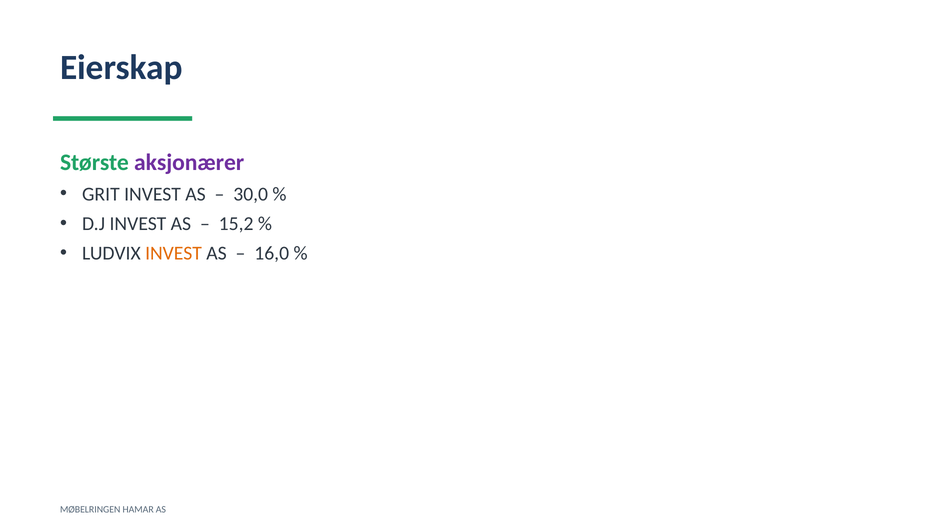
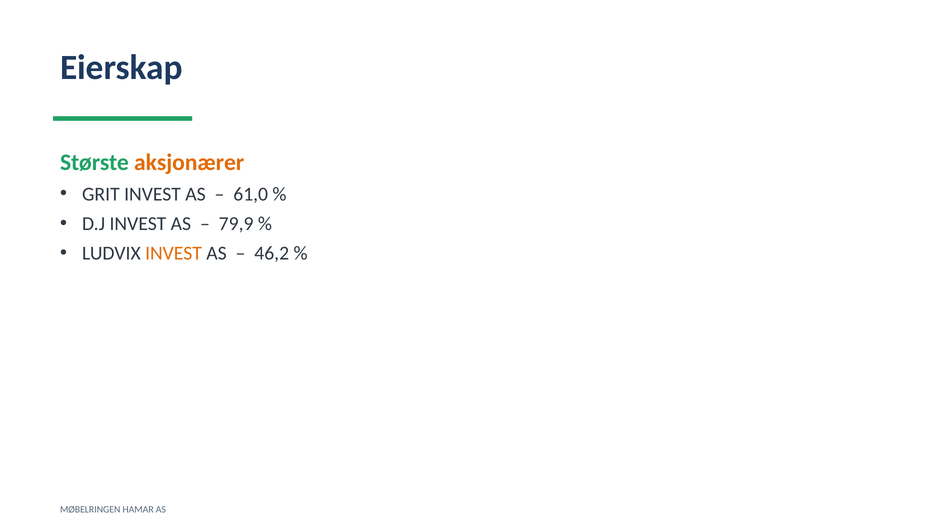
aksjonærer colour: purple -> orange (189, 162)
30,0: 30,0 -> 61,0 (251, 194)
15,2: 15,2 -> 79,9 (236, 223)
16,0: 16,0 -> 46,2 (272, 253)
